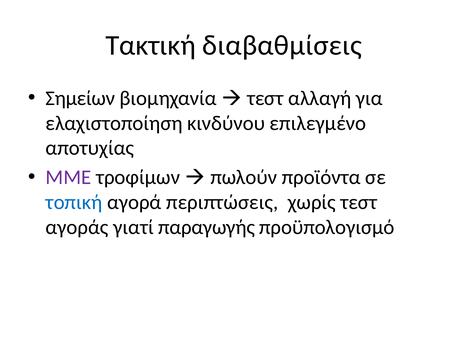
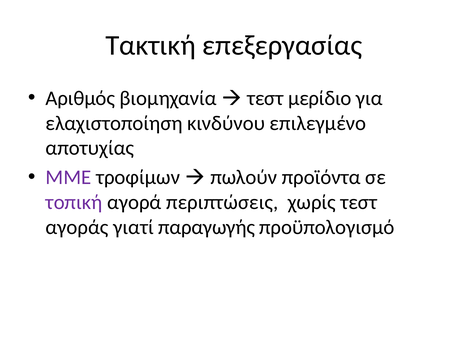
διαβαθμίσεις: διαβαθμίσεις -> επεξεργασίας (282, 45)
Σημείων: Σημείων -> Αριθμός (80, 98)
αλλαγή: αλλαγή -> μερίδιο (320, 98)
τοπική colour: blue -> purple (74, 202)
